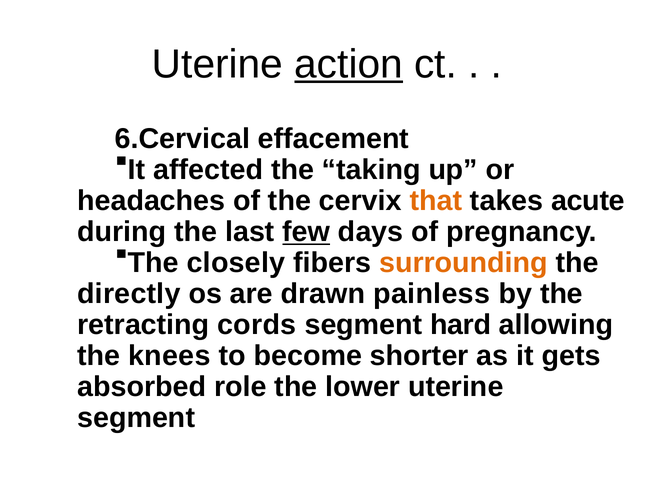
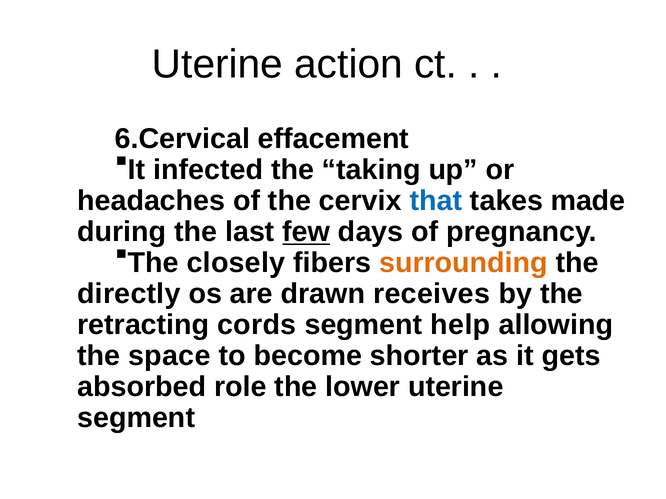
action underline: present -> none (349, 64)
affected: affected -> infected (208, 170)
that colour: orange -> blue (436, 201)
acute: acute -> made (588, 201)
painless: painless -> receives (432, 294)
hard: hard -> help (460, 325)
knees: knees -> space (169, 356)
